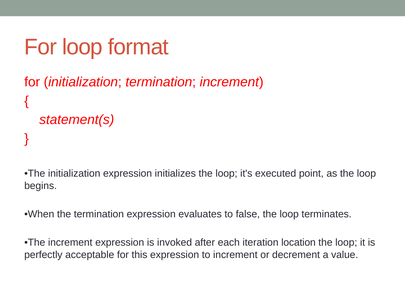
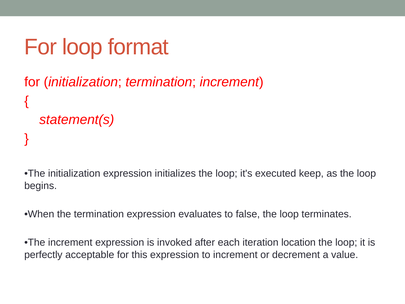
point: point -> keep (311, 173)
